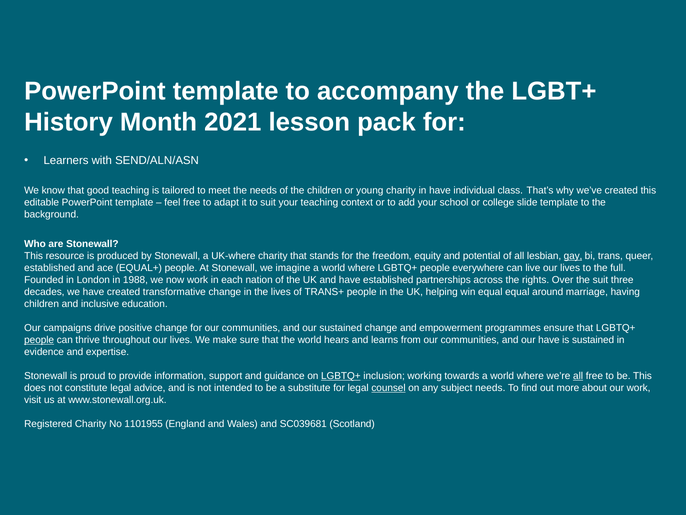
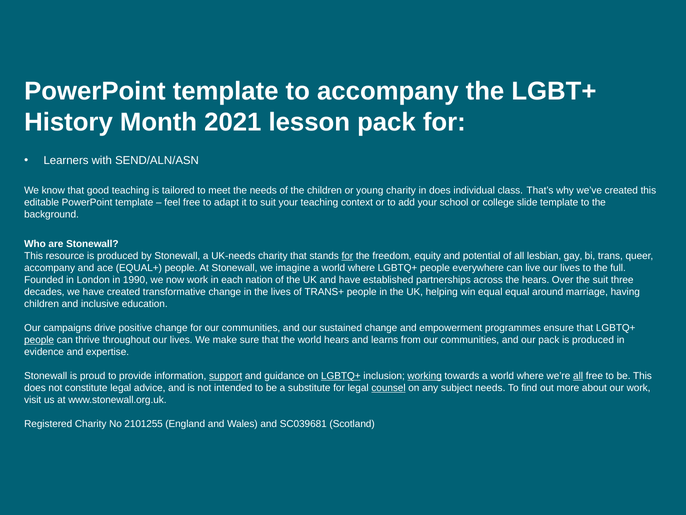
in have: have -> does (440, 190)
UK-where: UK-where -> UK-needs (233, 256)
for underline: none -> present (347, 256)
gay underline: present -> none (573, 256)
established: established -> accompany (50, 268)
1988: 1988 -> 1990 (135, 280)
the rights: rights -> hears (536, 280)
our have: have -> pack (549, 339)
sustained: sustained -> produced (593, 339)
support underline: none -> present (226, 375)
working underline: none -> present (425, 375)
1101955: 1101955 -> 2101255 (144, 423)
